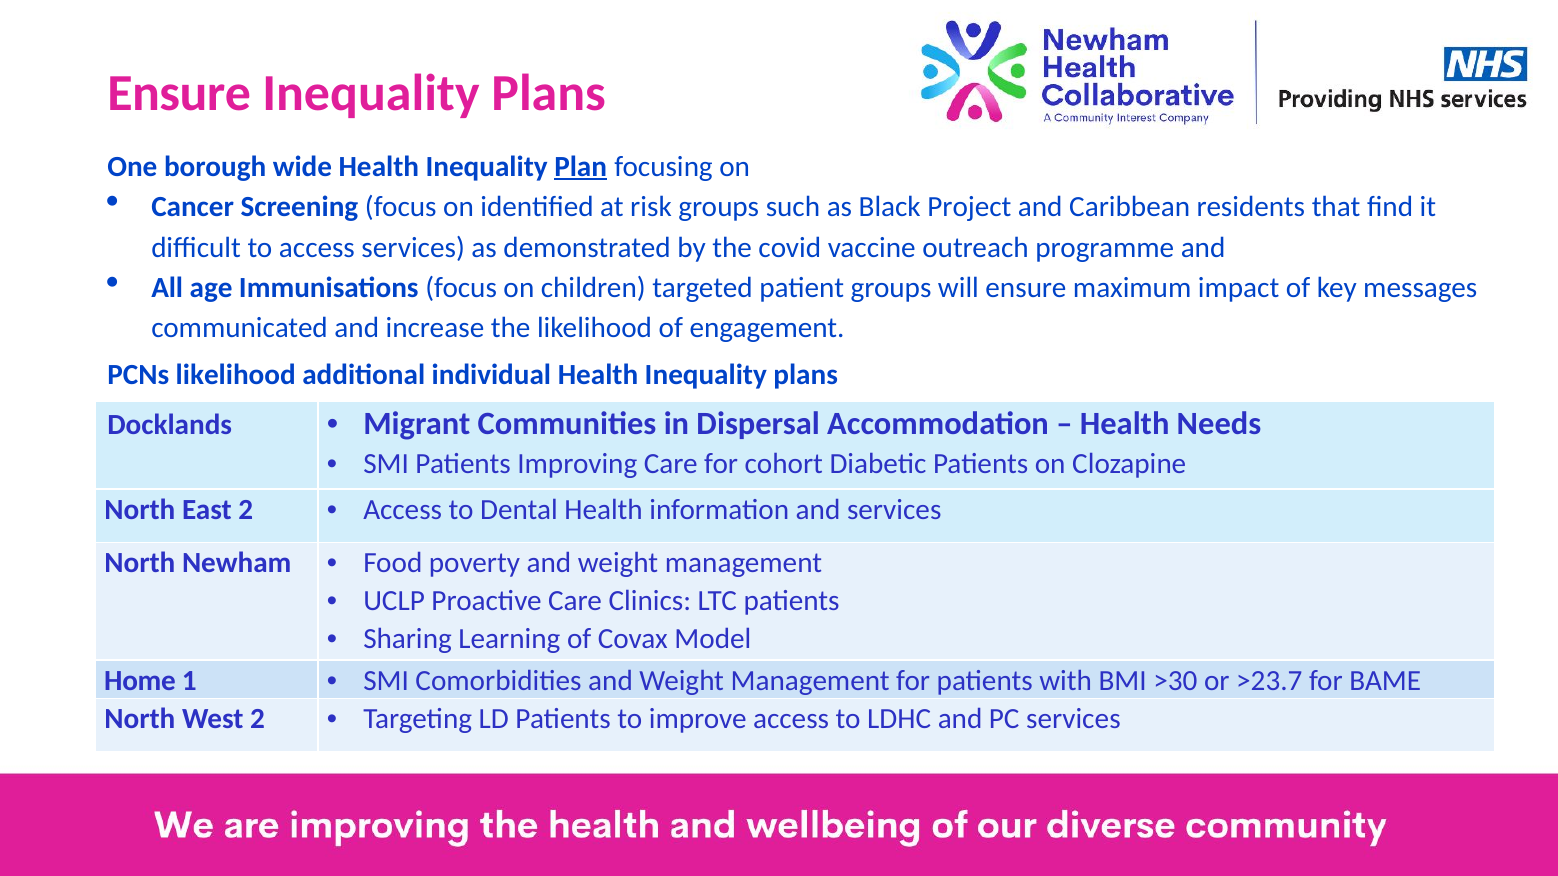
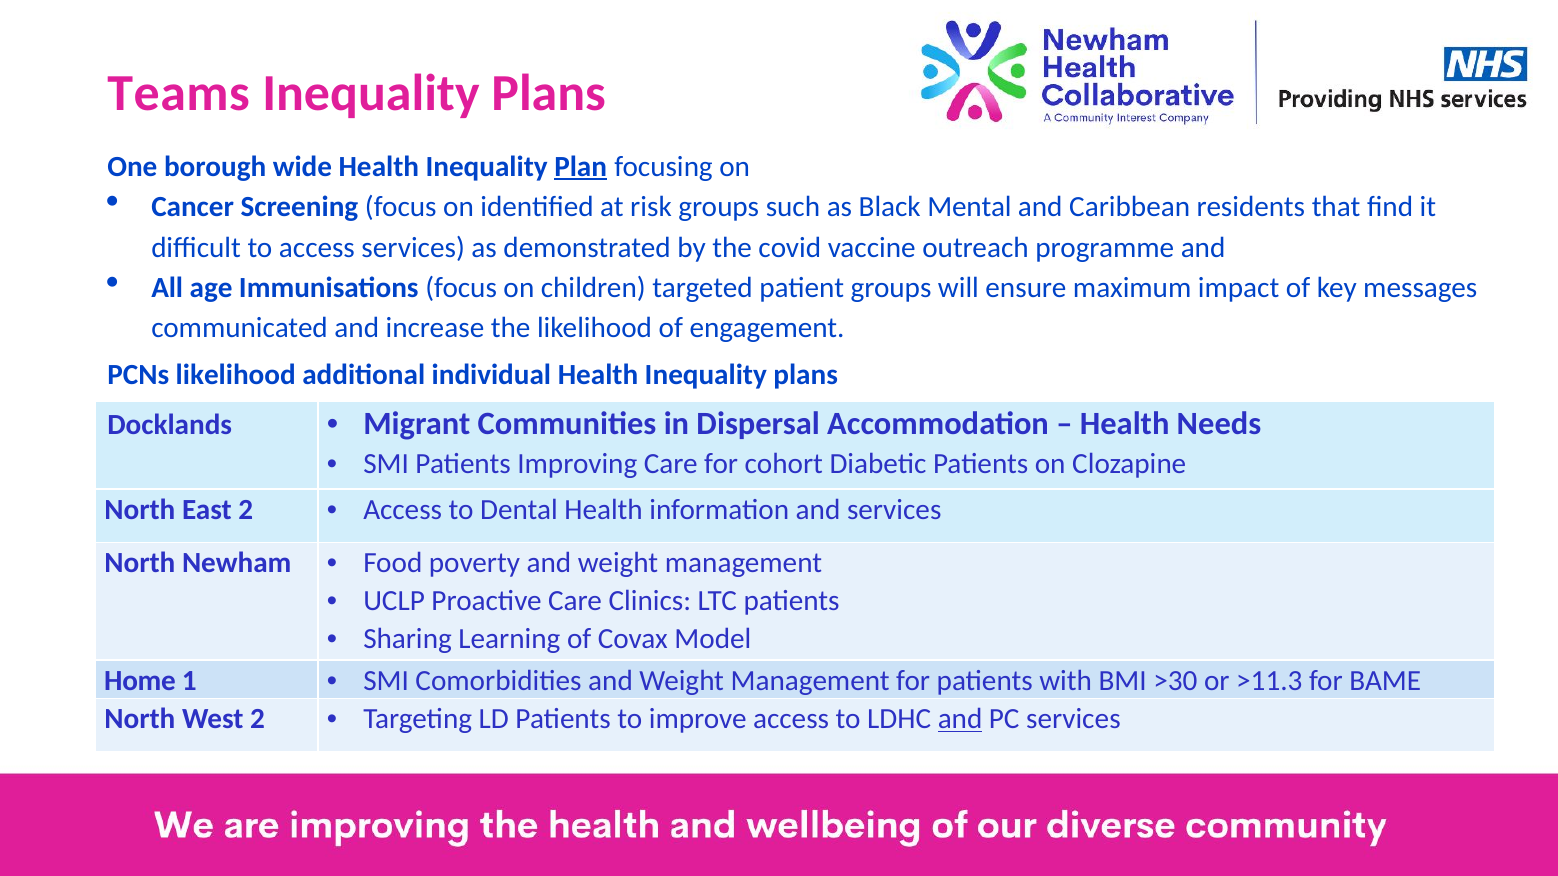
Ensure: Ensure -> Teams (179, 93)
Project: Project -> Mental (969, 207)
>23.7: >23.7 -> >11.3 (1269, 681)
and underline: none -> present (960, 719)
